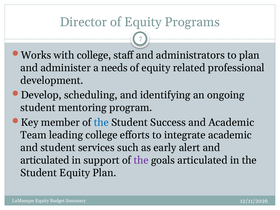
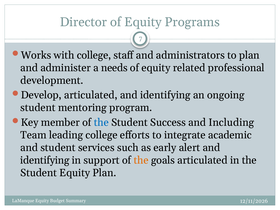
Develop scheduling: scheduling -> articulated (91, 95)
and Academic: Academic -> Including (231, 122)
articulated: articulated -> identifying (45, 160)
the colour: purple -> orange (141, 160)
